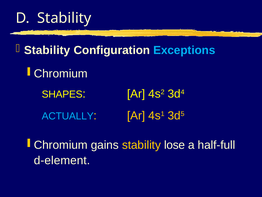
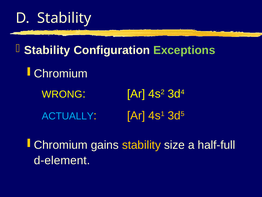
Exceptions colour: light blue -> light green (184, 50)
SHAPES: SHAPES -> WRONG (62, 94)
lose: lose -> size (174, 145)
